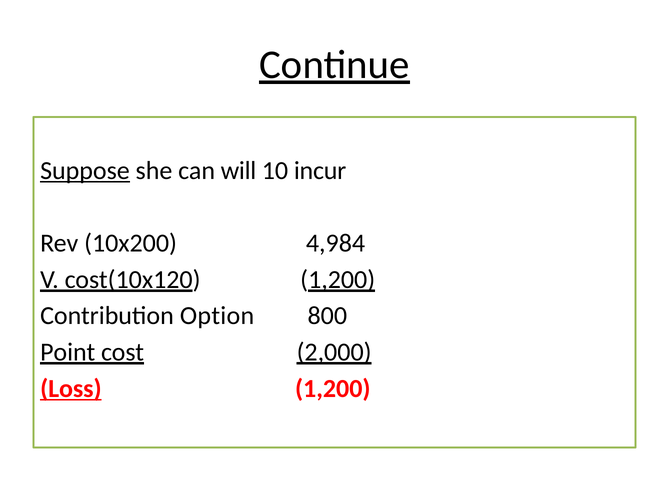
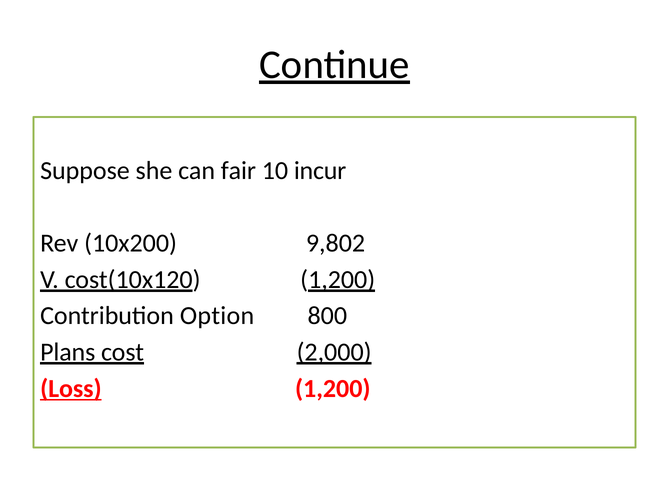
Suppose underline: present -> none (85, 171)
will: will -> fair (238, 171)
4,984: 4,984 -> 9,802 (336, 244)
Point: Point -> Plans (68, 353)
